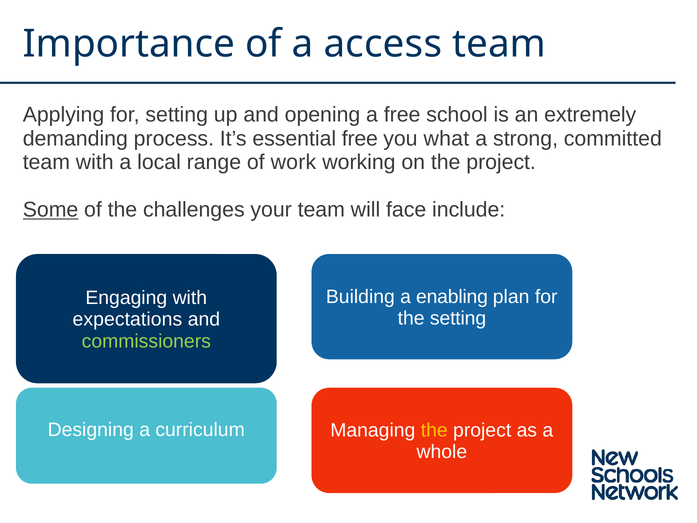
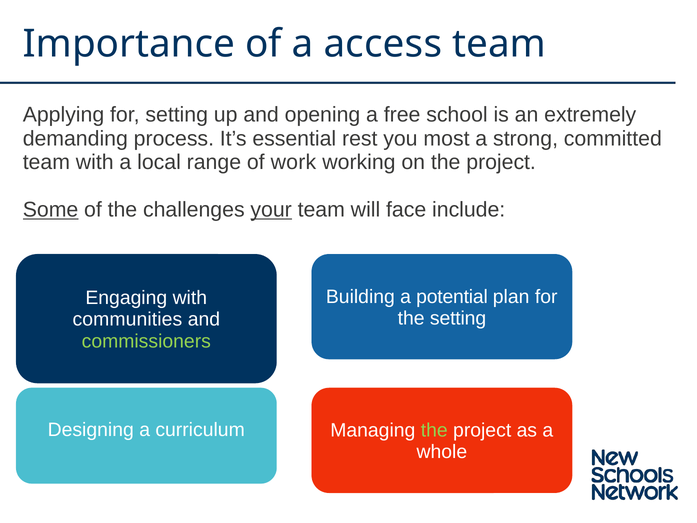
essential free: free -> rest (360, 138)
what: what -> most (447, 138)
your underline: none -> present (271, 210)
enabling: enabling -> potential (452, 297)
expectations: expectations -> communities (127, 319)
the colour: yellow -> light green (434, 430)
